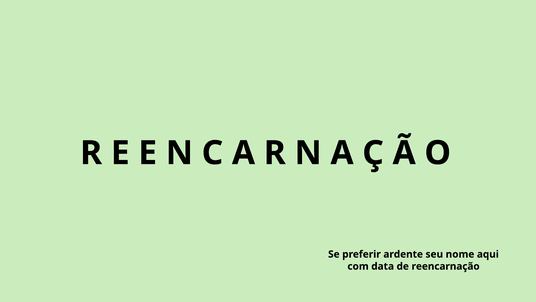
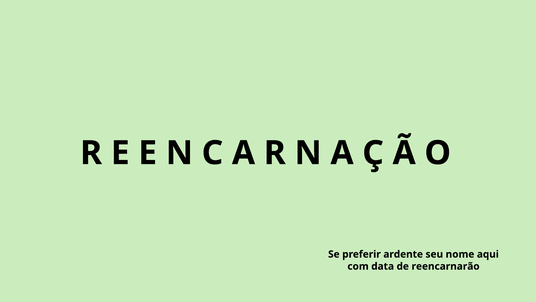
reencarnação: reencarnação -> reencarnarão (446, 266)
